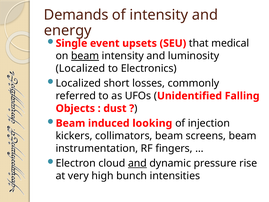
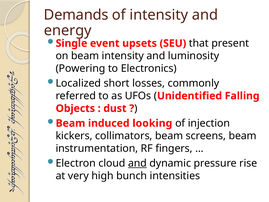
medical: medical -> present (230, 43)
beam underline: present -> none (85, 56)
Localized: Localized -> Powering (80, 68)
